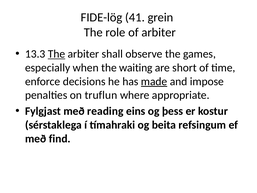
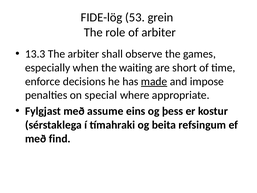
41: 41 -> 53 (135, 17)
The underline: present -> none (57, 54)
truflun: truflun -> special (101, 95)
reading: reading -> assume (105, 111)
